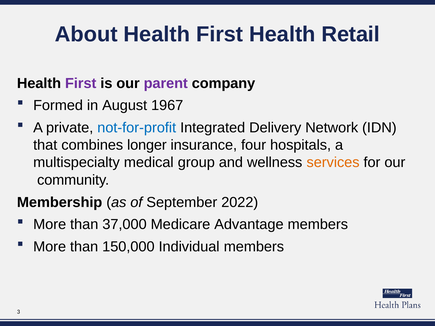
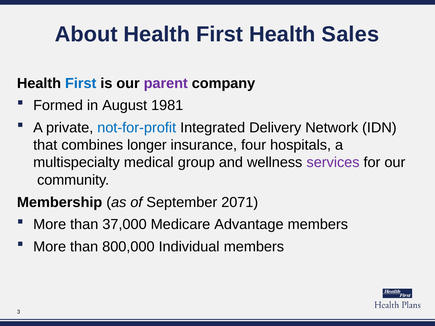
Retail: Retail -> Sales (350, 34)
First colour: purple -> blue (81, 83)
1967: 1967 -> 1981 (167, 106)
services colour: orange -> purple (333, 163)
2022: 2022 -> 2071 (240, 202)
150,000: 150,000 -> 800,000 (128, 247)
